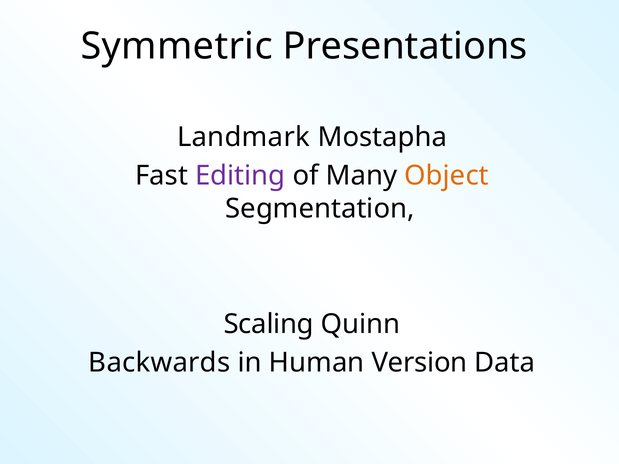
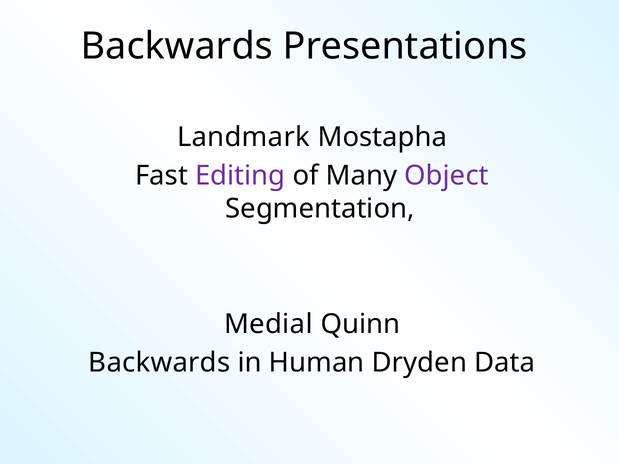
Symmetric: Symmetric -> Backwards (177, 46)
Object colour: orange -> purple (447, 176)
Scaling: Scaling -> Medial (268, 325)
Version: Version -> Dryden (419, 363)
